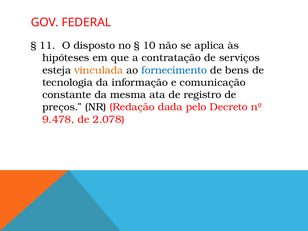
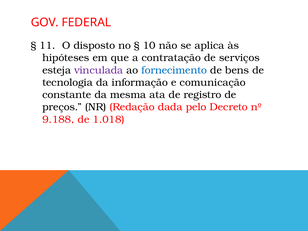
vinculada colour: orange -> purple (99, 70)
9.478: 9.478 -> 9.188 (58, 119)
2.078: 2.078 -> 1.018 (109, 119)
